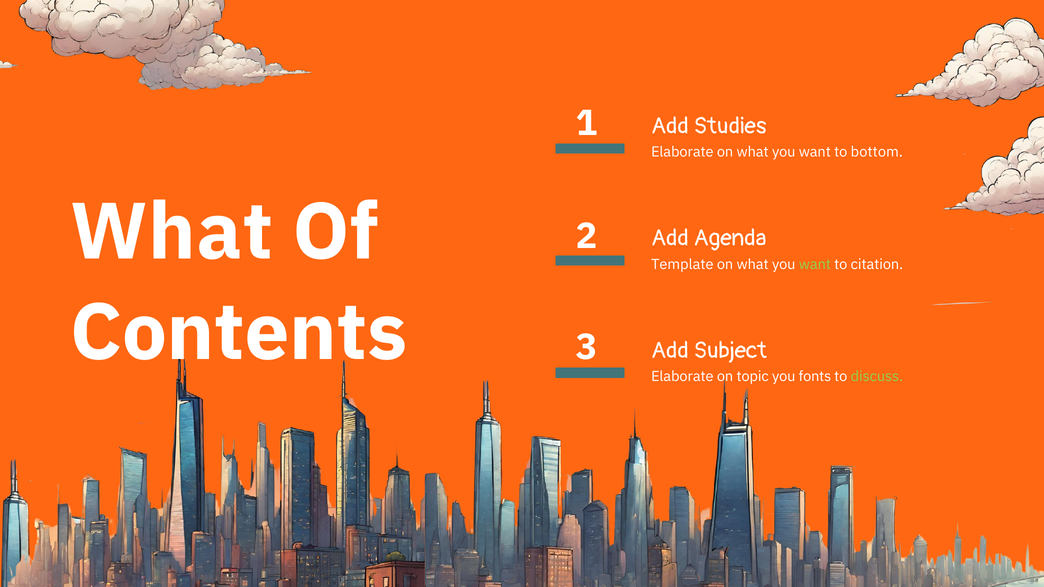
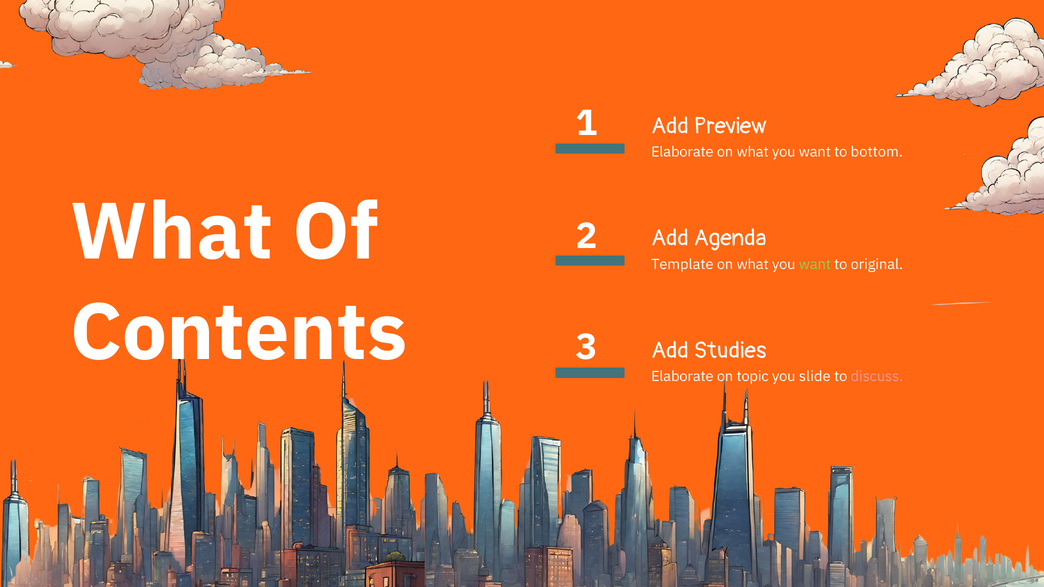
Studies: Studies -> Preview (730, 126)
citation: citation -> original (877, 264)
Subject: Subject -> Studies (730, 351)
fonts: fonts -> slide (815, 377)
discuss colour: light green -> pink (877, 377)
